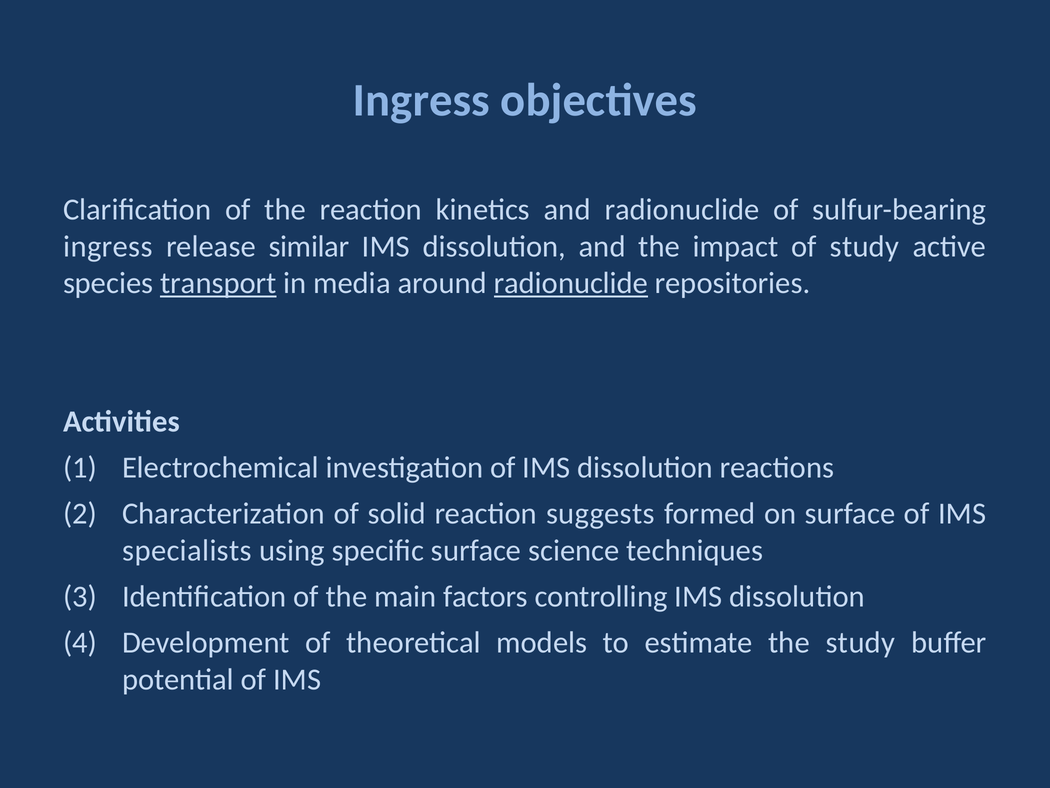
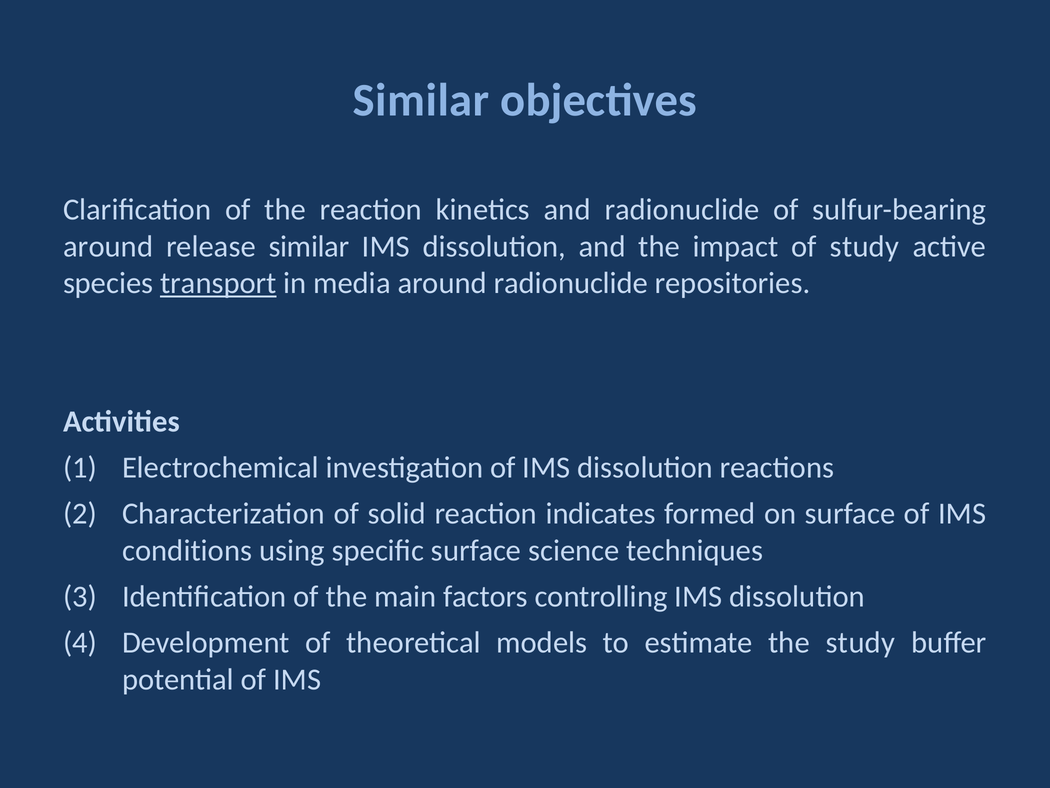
Ingress: Ingress -> Similar (421, 100)
ingress: ingress -> around (108, 246)
radionuclide underline: present -> none (571, 283)
suggests: suggests -> indicates (601, 513)
specialists: specialists -> conditions (187, 550)
